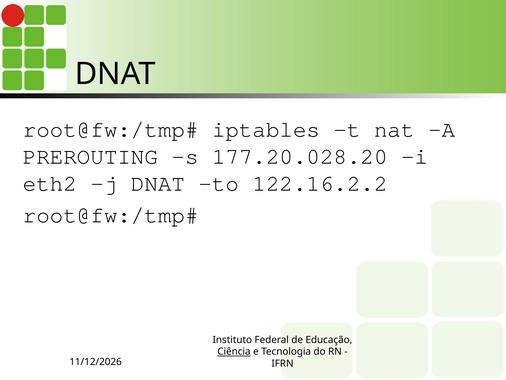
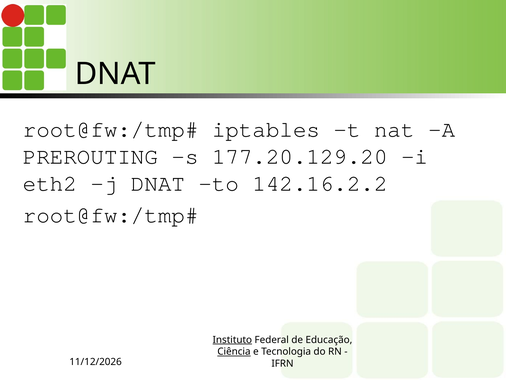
177.20.028.20: 177.20.028.20 -> 177.20.129.20 (300, 156)
122.16.2.2: 122.16.2.2 -> 142.16.2.2 (320, 183)
Instituto underline: none -> present (232, 339)
